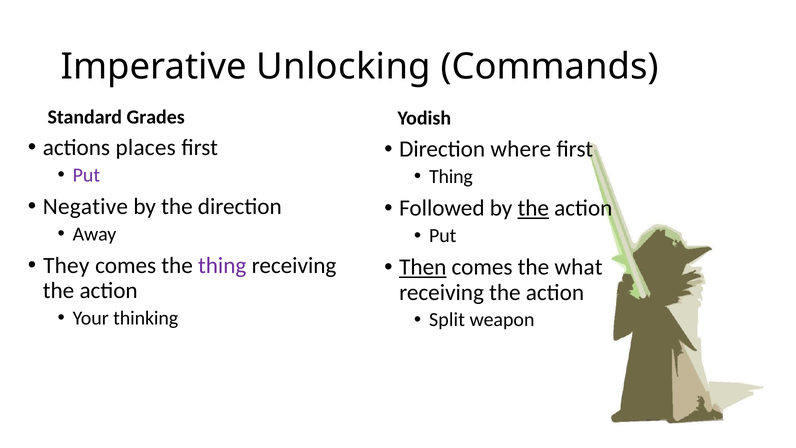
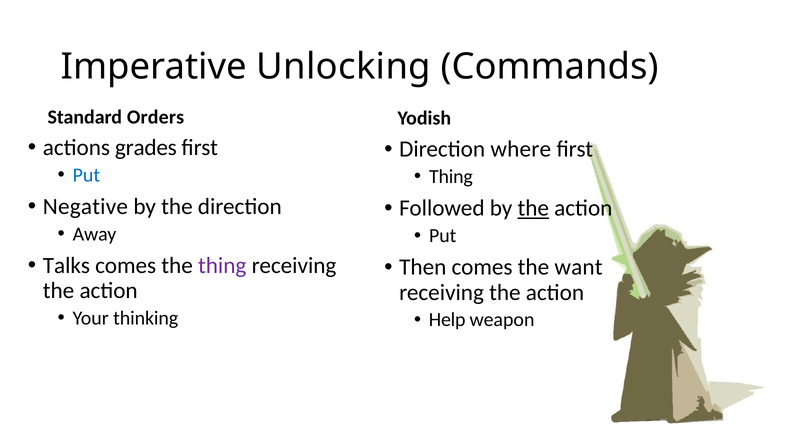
Grades: Grades -> Orders (156, 117)
places: places -> grades (146, 148)
Put colour: purple -> blue (86, 175)
They: They -> Talks (66, 266)
Then underline: present -> none (423, 267)
what: what -> want (578, 267)
Split: Split -> Help (447, 320)
